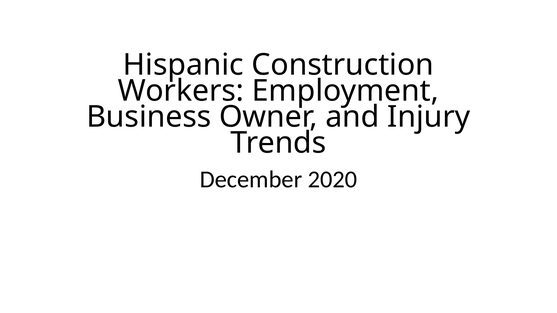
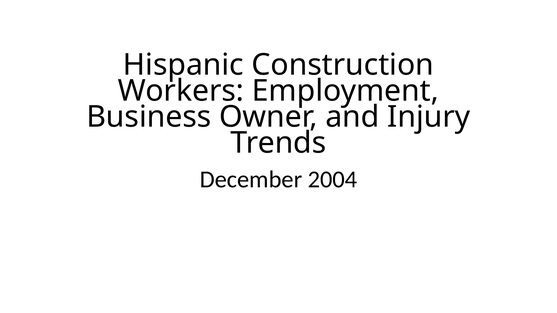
2020: 2020 -> 2004 (332, 180)
